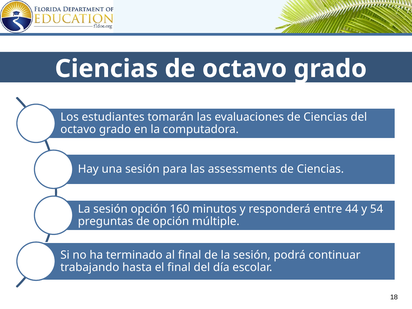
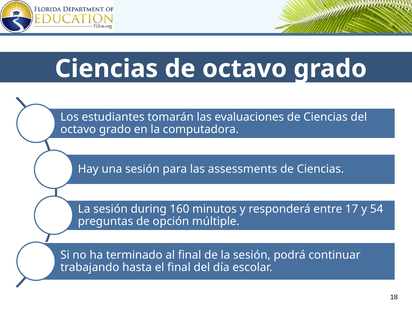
sesión opción: opción -> during (149, 209)
44: 44 -> 17 (352, 209)
